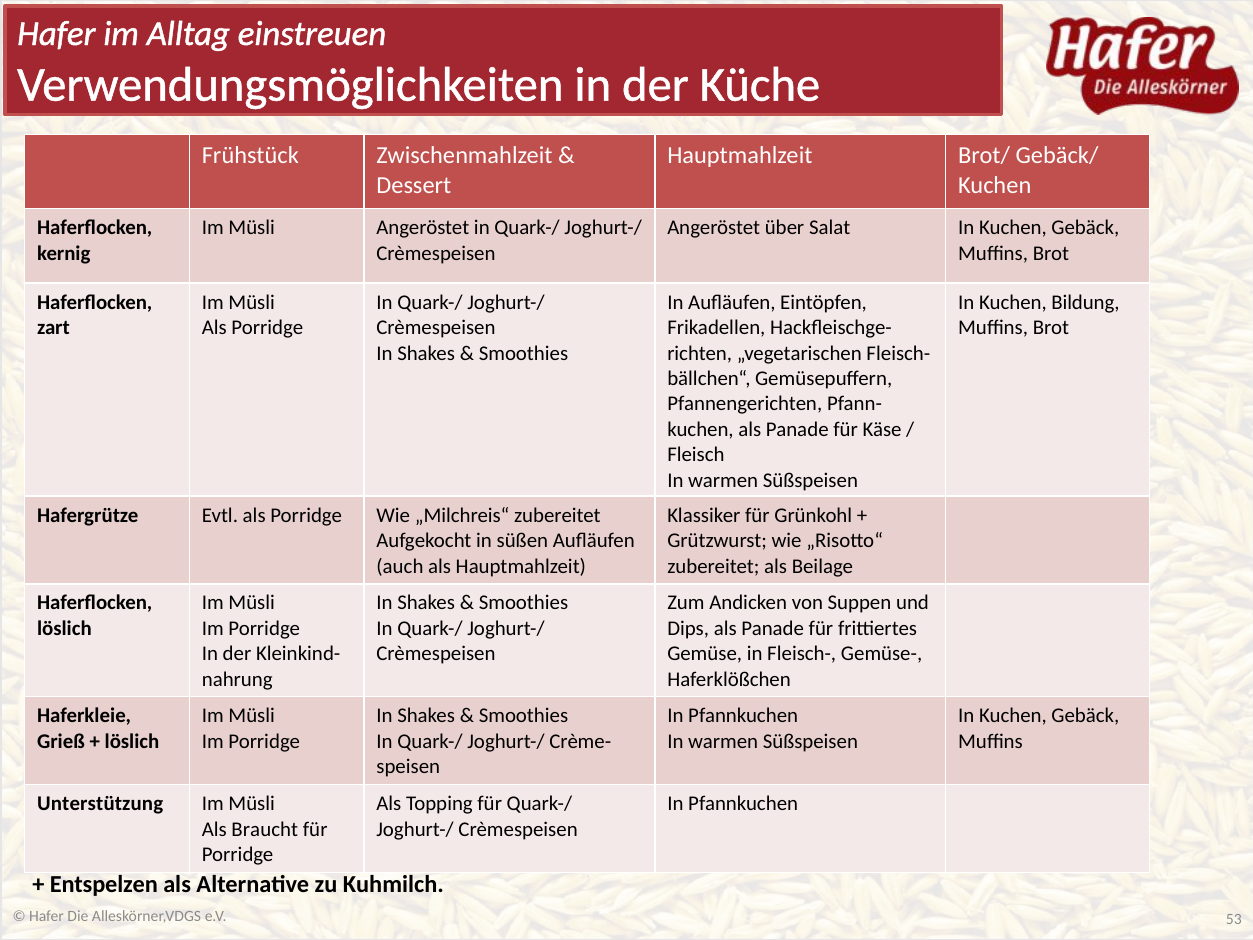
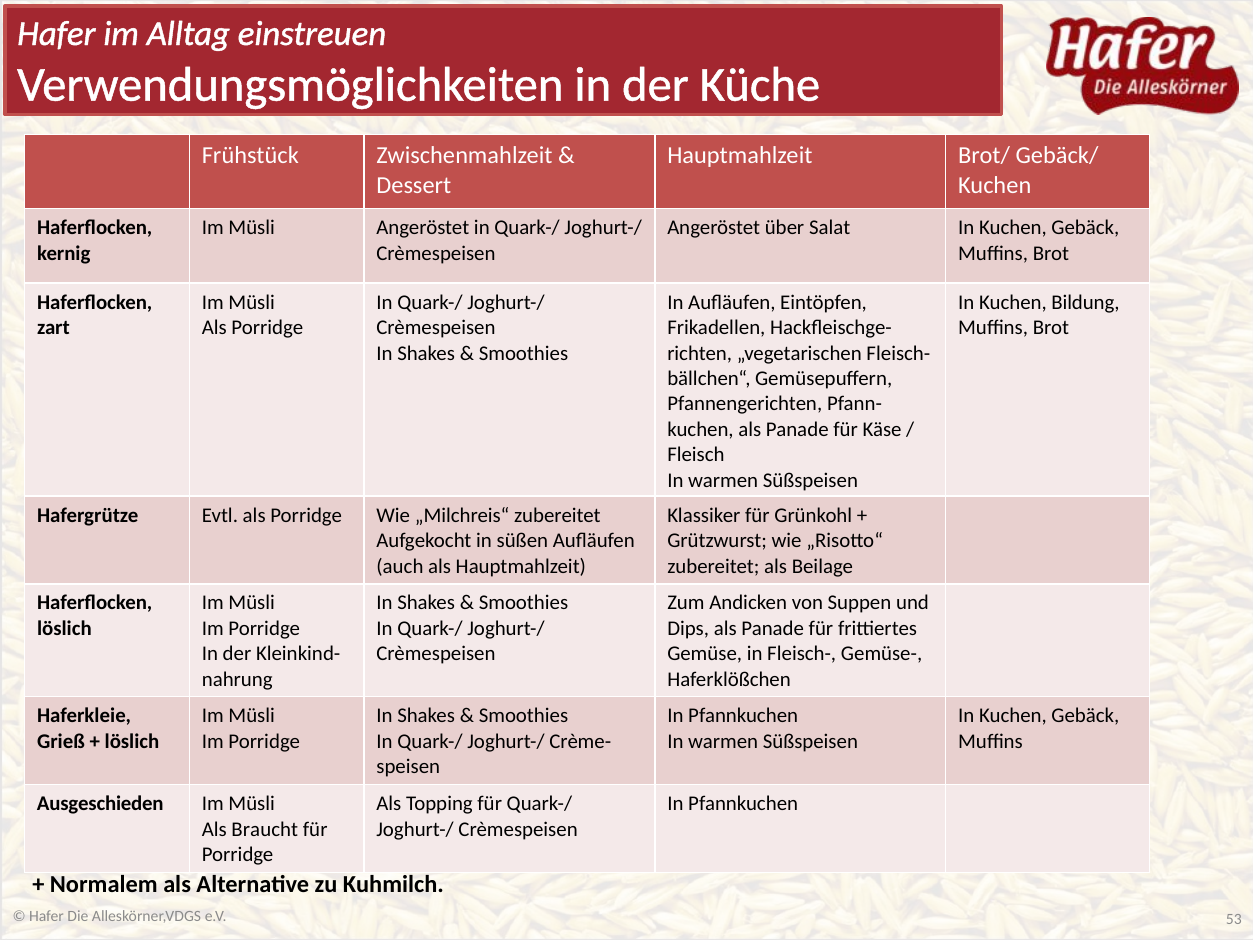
Unterstützung: Unterstützung -> Ausgeschieden (100, 804)
Entspelzen: Entspelzen -> Normalem (104, 885)
